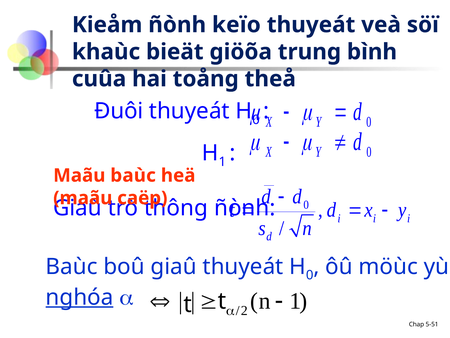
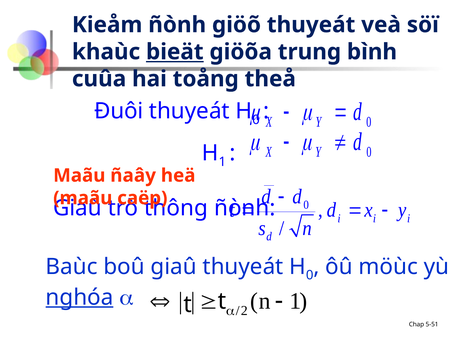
keïo: keïo -> giöõ (237, 25)
bieät underline: none -> present (175, 52)
Maãu baùc: baùc -> ñaây (133, 175)
